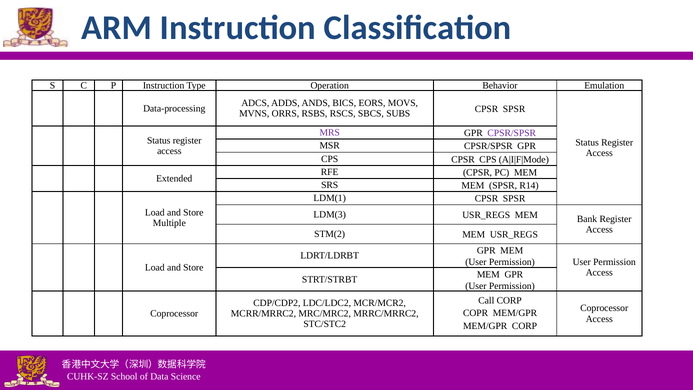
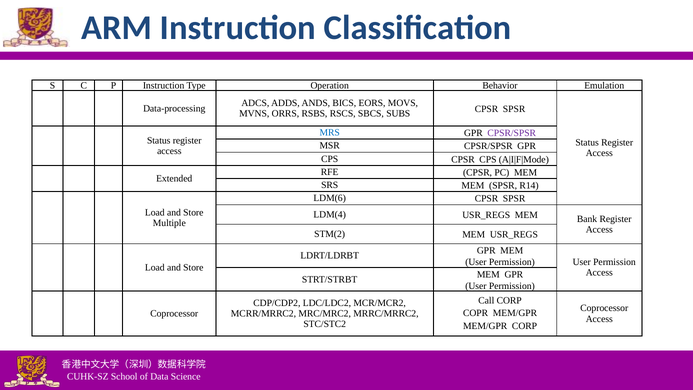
MRS colour: purple -> blue (330, 133)
LDM(1: LDM(1 -> LDM(6 (330, 198)
LDM(3: LDM(3 -> LDM(4 (330, 214)
